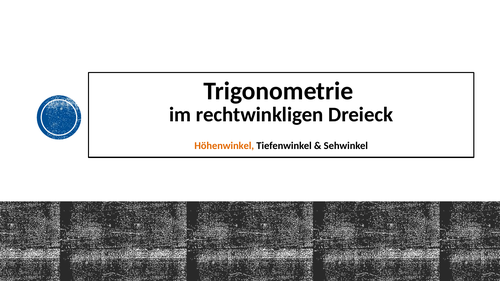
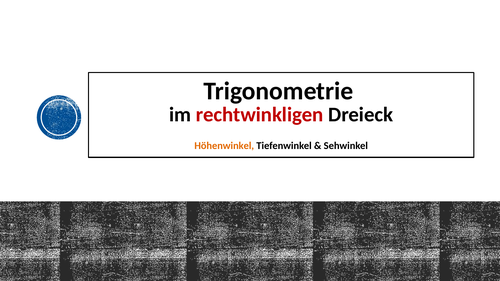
rechtwinkligen colour: black -> red (260, 115)
